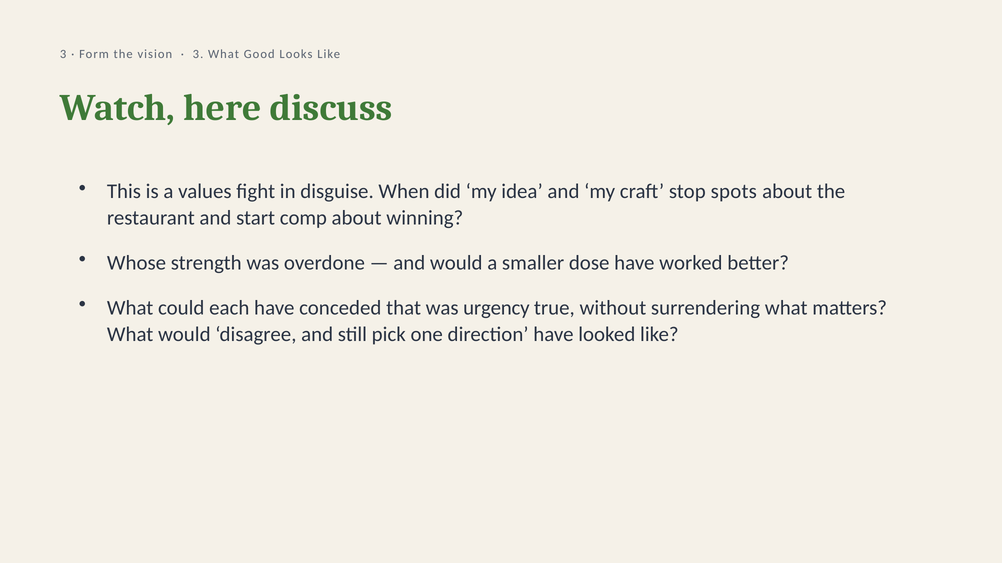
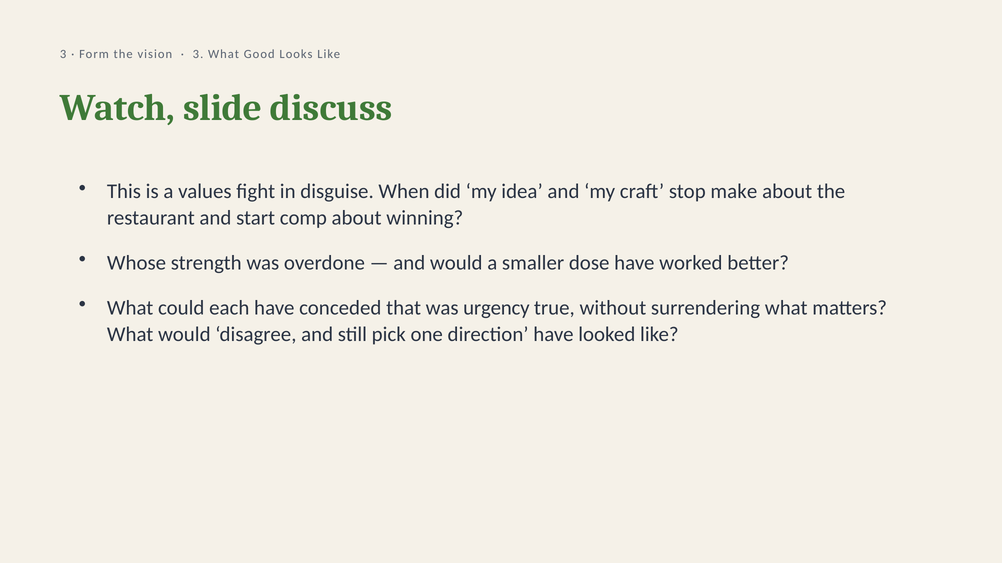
here: here -> slide (223, 108)
spots: spots -> make (734, 192)
